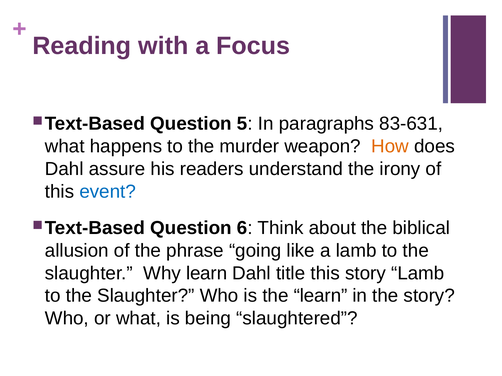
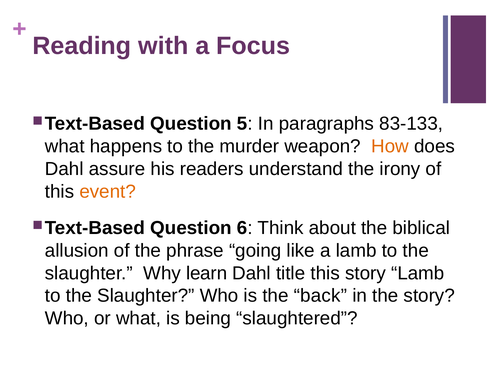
83-631: 83-631 -> 83-133 (411, 124)
event colour: blue -> orange (108, 192)
the learn: learn -> back (320, 296)
